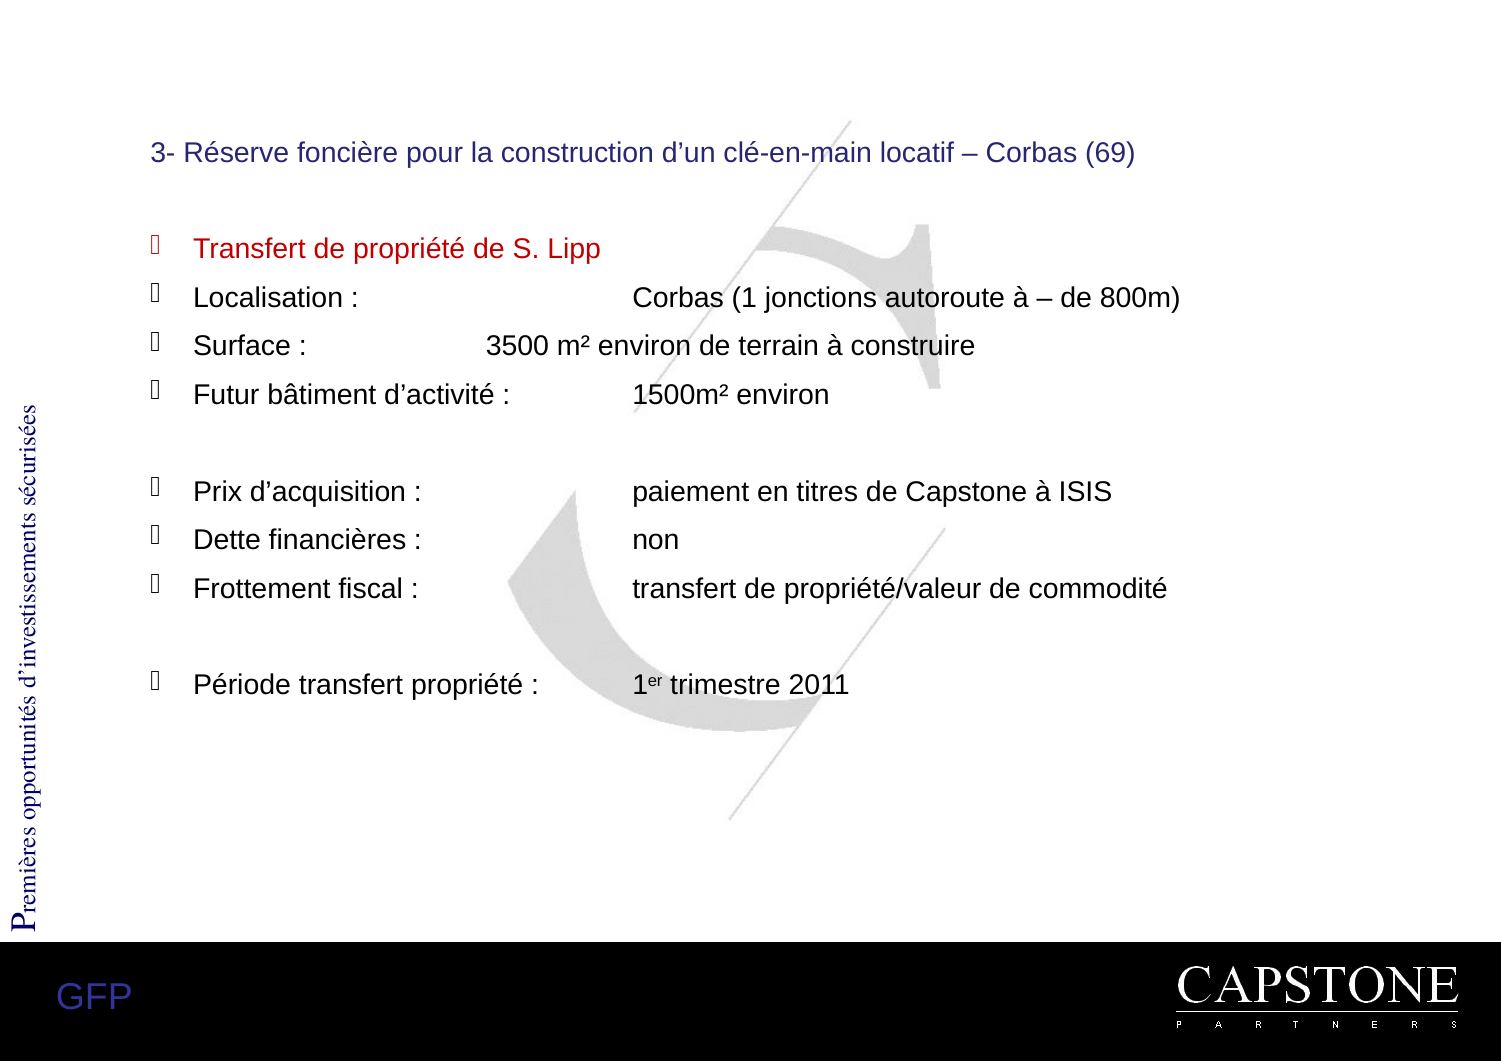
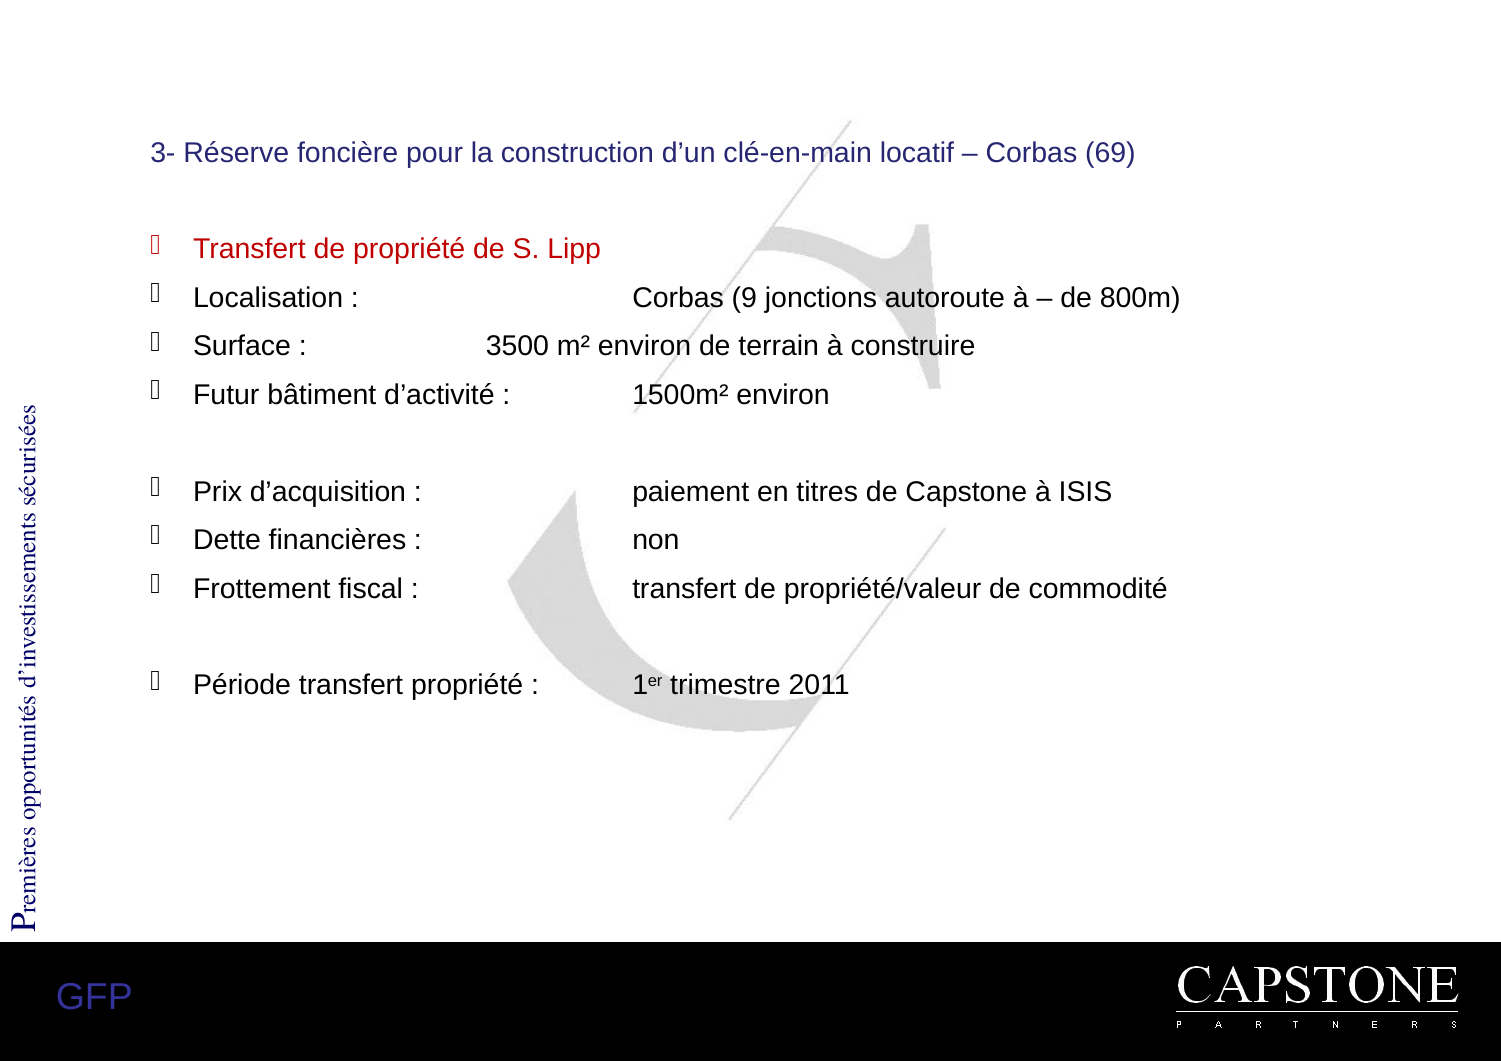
1: 1 -> 9 (744, 298)
